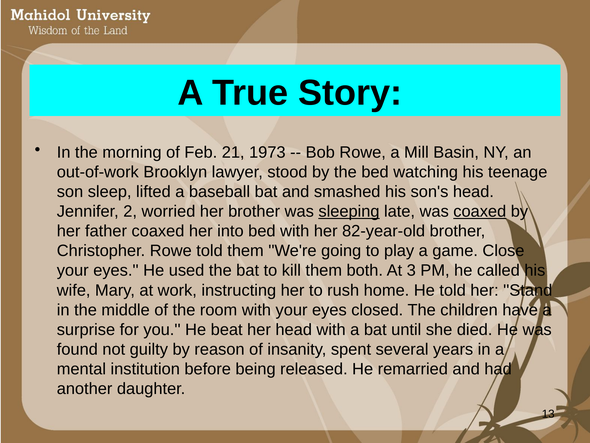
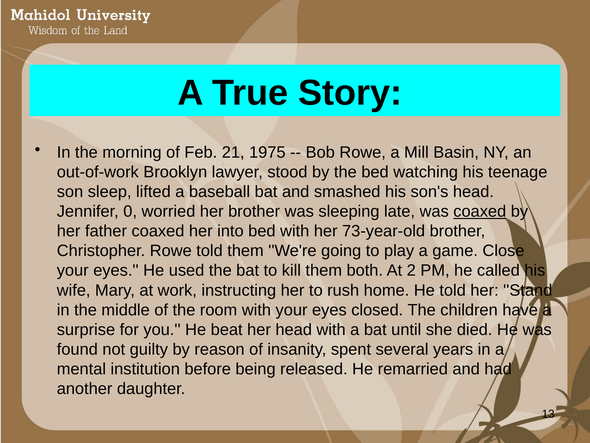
1973: 1973 -> 1975 (267, 152)
2: 2 -> 0 (130, 211)
sleeping underline: present -> none (349, 211)
82-year-old: 82-year-old -> 73-year-old (384, 231)
3: 3 -> 2 (411, 270)
